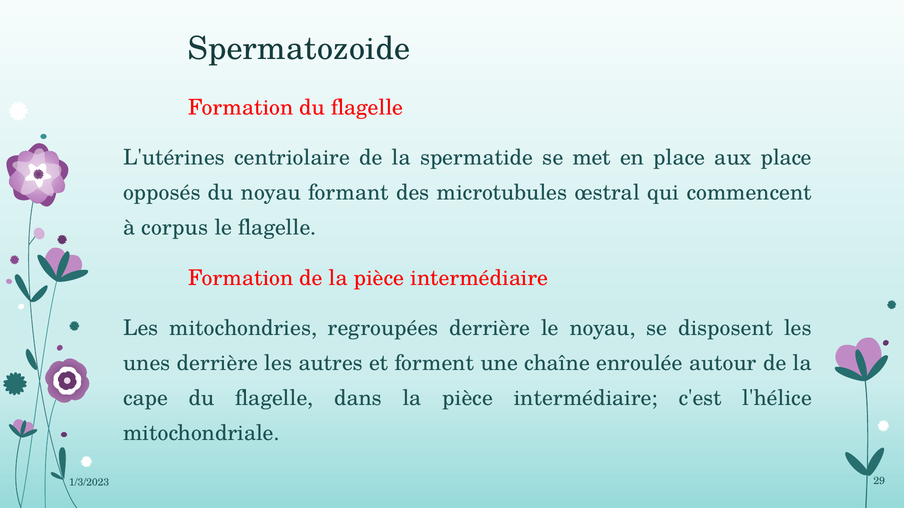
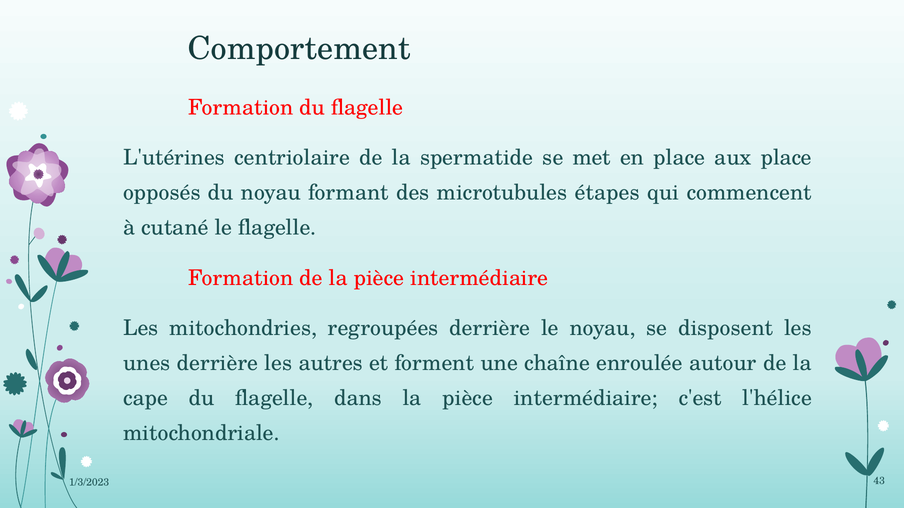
Spermatozoide: Spermatozoide -> Comportement (299, 49)
œstral: œstral -> étapes (607, 193)
corpus: corpus -> cutané (175, 228)
29: 29 -> 43 (879, 481)
